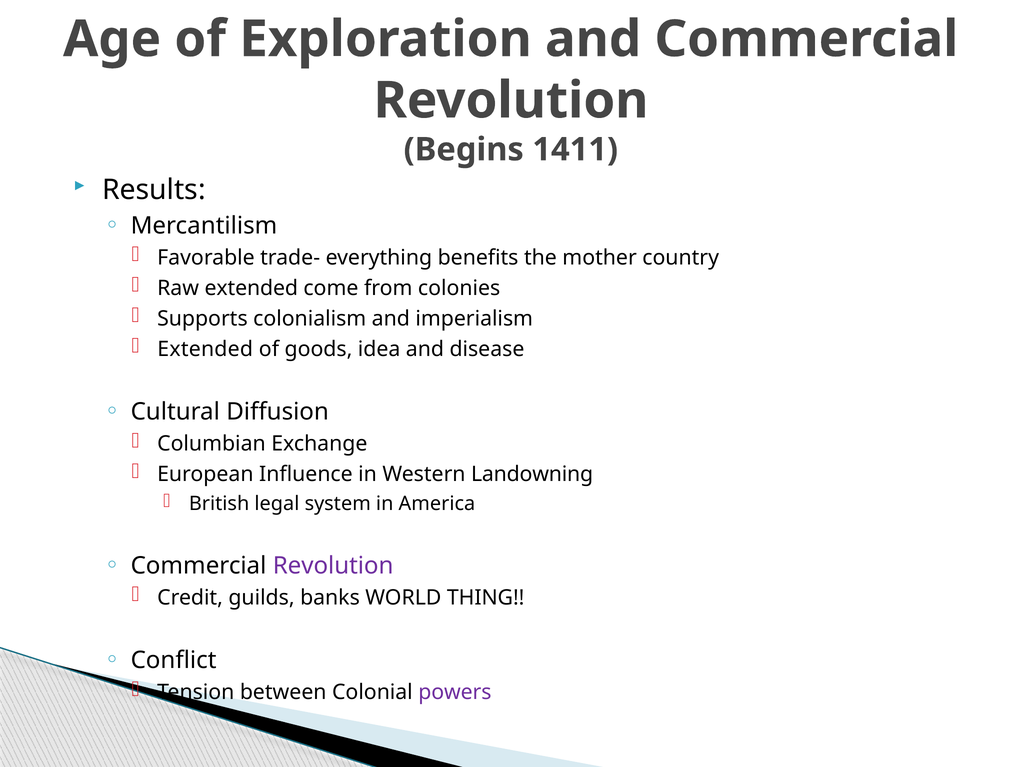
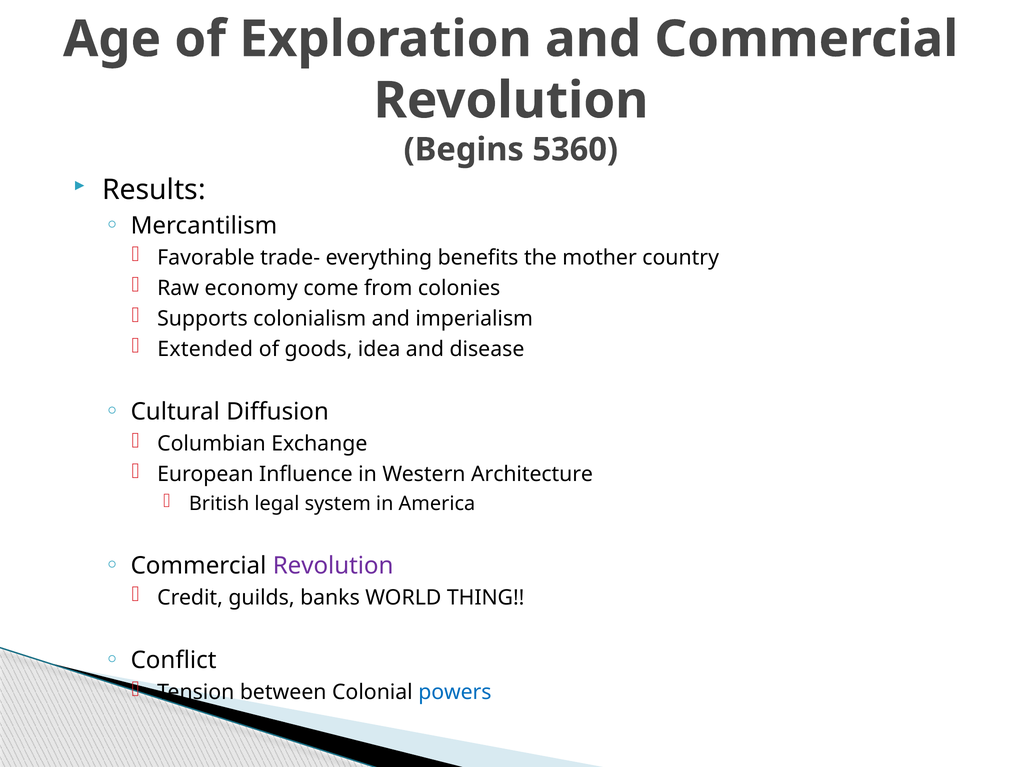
1411: 1411 -> 5360 (575, 149)
Raw extended: extended -> economy (251, 288)
Landowning: Landowning -> Architecture (532, 474)
powers colour: purple -> blue (455, 692)
